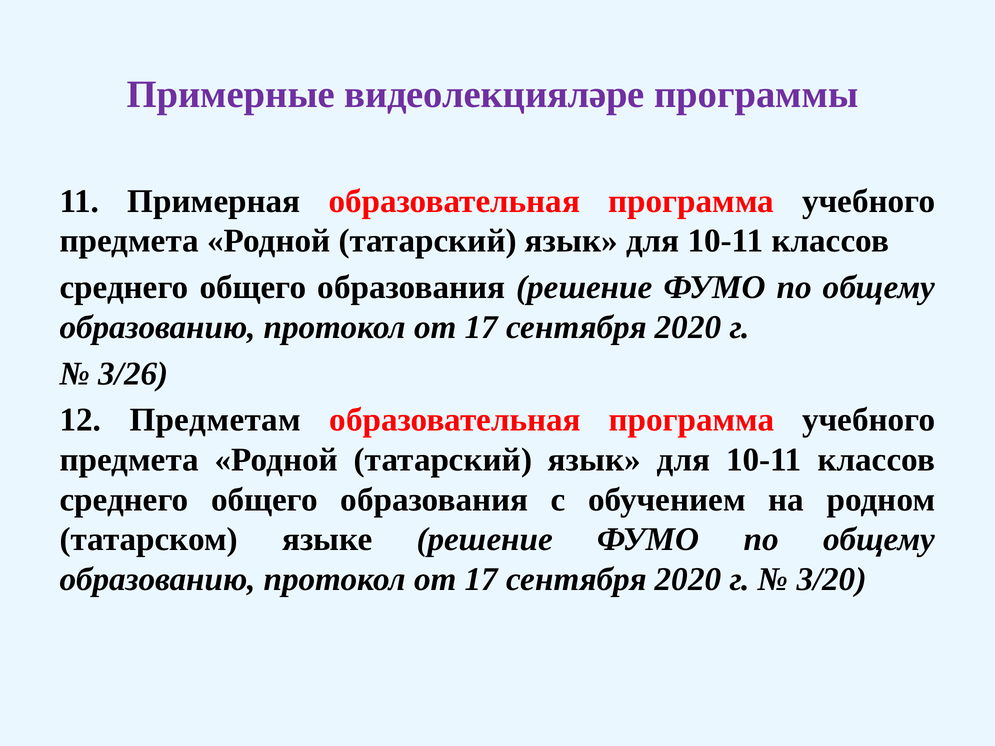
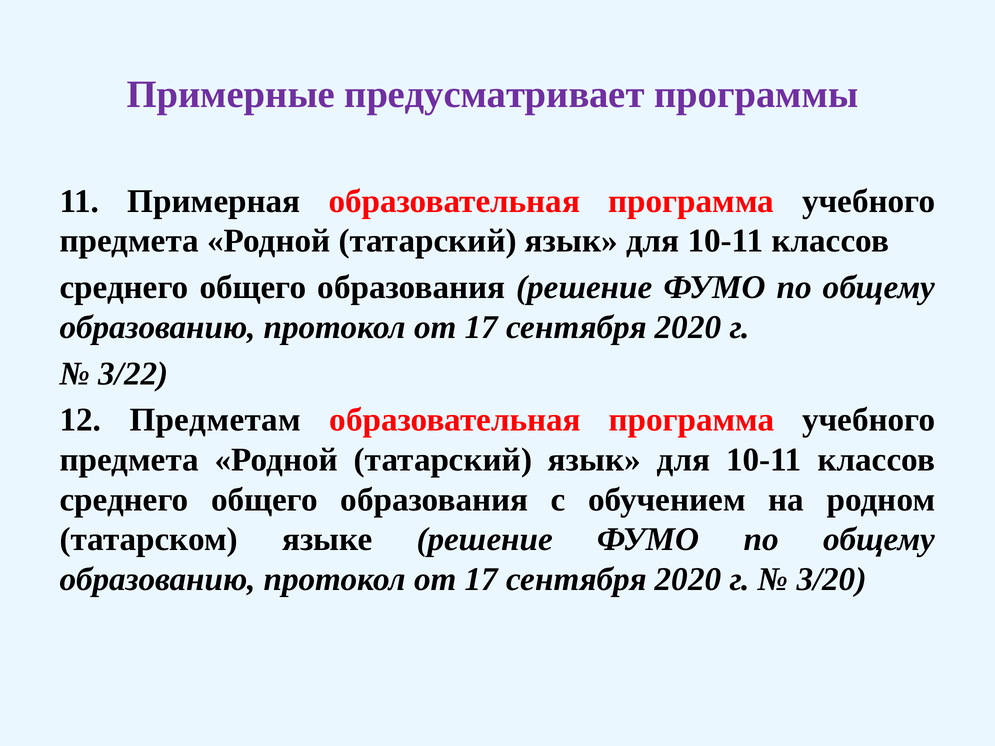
видеолекцияләре: видеолекцияләре -> предусматривает (494, 95)
3/26: 3/26 -> 3/22 (133, 374)
